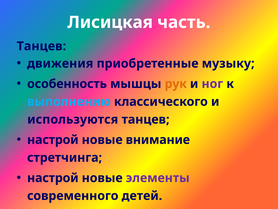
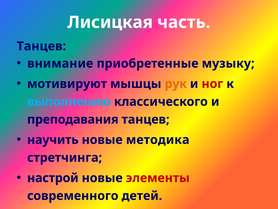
движения: движения -> внимание (60, 63)
особенность: особенность -> мотивируют (67, 84)
ног colour: purple -> red (212, 84)
используются: используются -> преподавания (73, 119)
настрой: настрой -> научить (53, 139)
внимание: внимание -> методика (158, 139)
элементы colour: purple -> red (158, 178)
